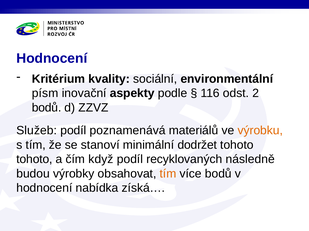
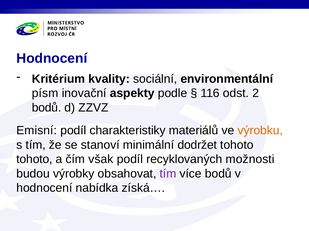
Služeb: Služeb -> Emisní (37, 131)
poznamenává: poznamenává -> charakteristiky (128, 131)
když: když -> však (101, 160)
následně: následně -> možnosti (250, 160)
tím colour: orange -> purple (168, 174)
